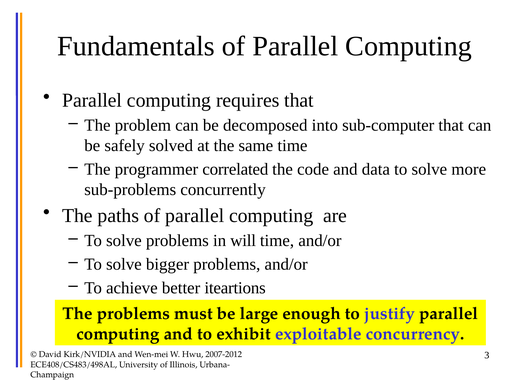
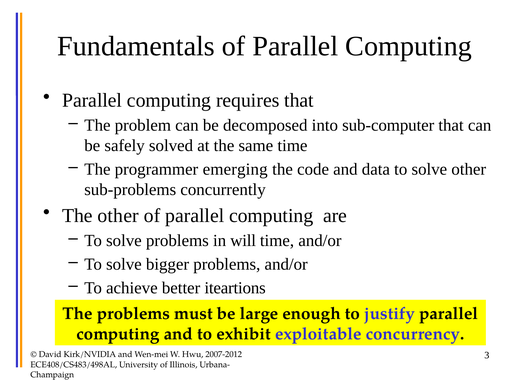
correlated: correlated -> emerging (235, 169)
solve more: more -> other (469, 169)
The paths: paths -> other (118, 216)
